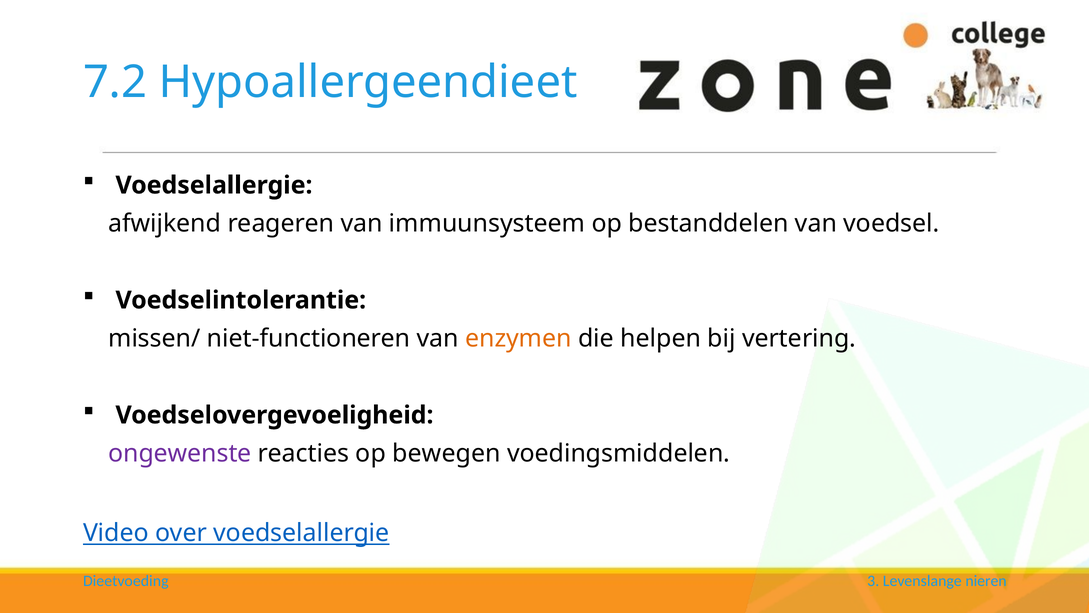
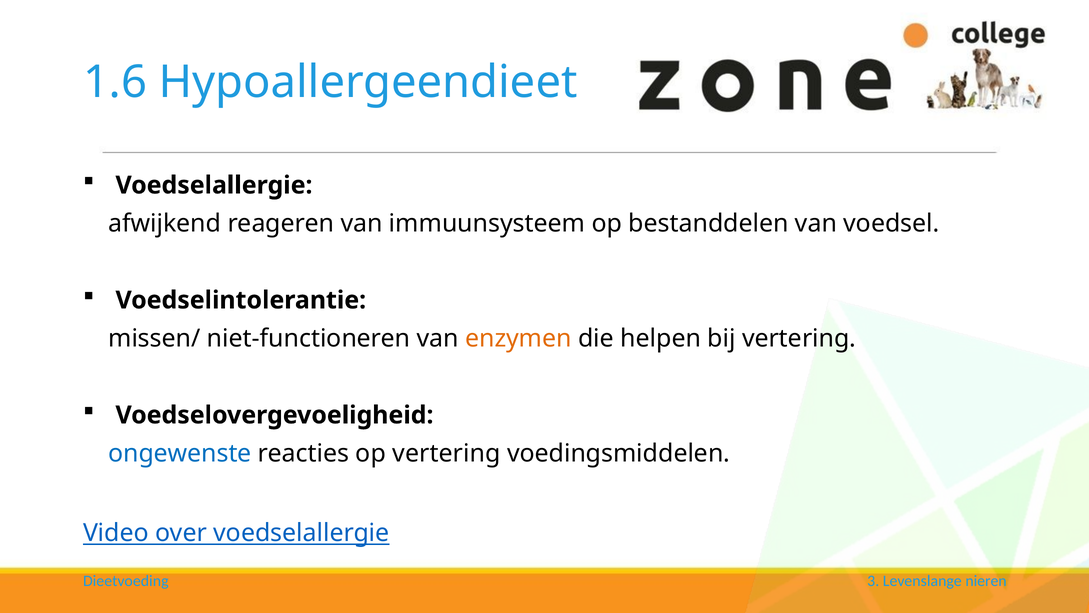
7.2: 7.2 -> 1.6 (115, 82)
ongewenste colour: purple -> blue (180, 453)
op bewegen: bewegen -> vertering (446, 453)
